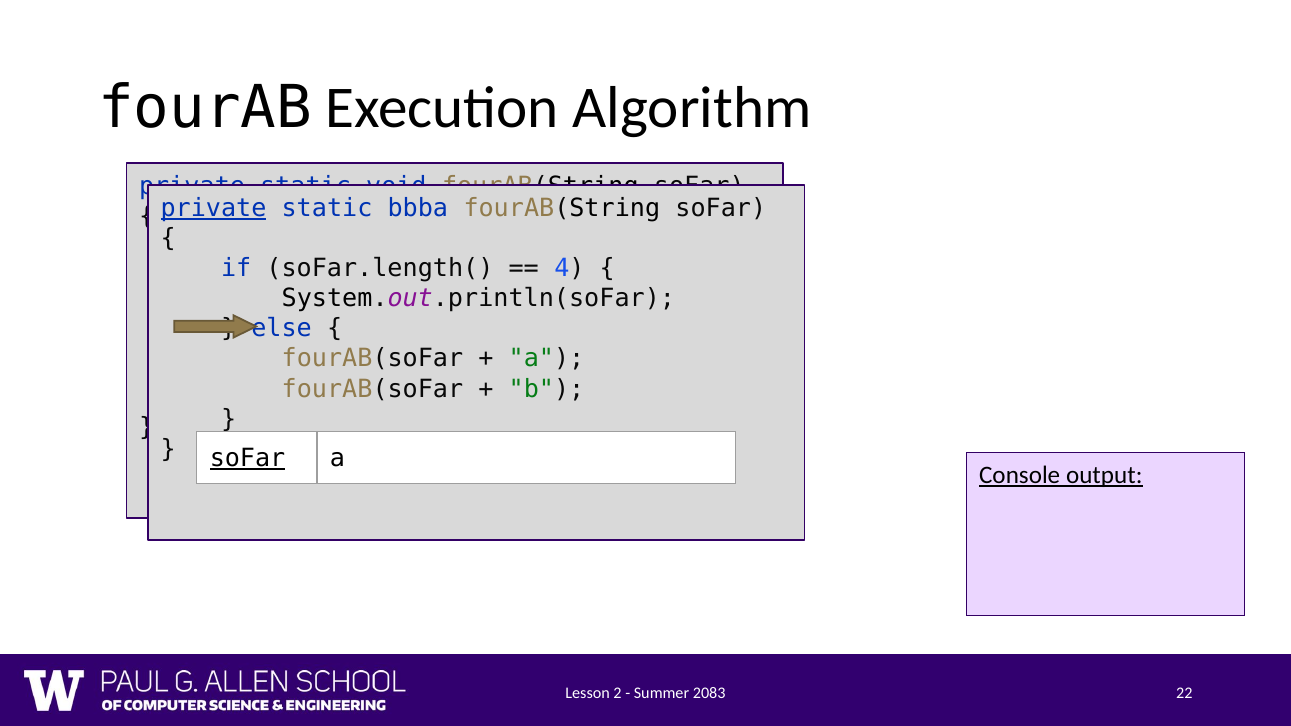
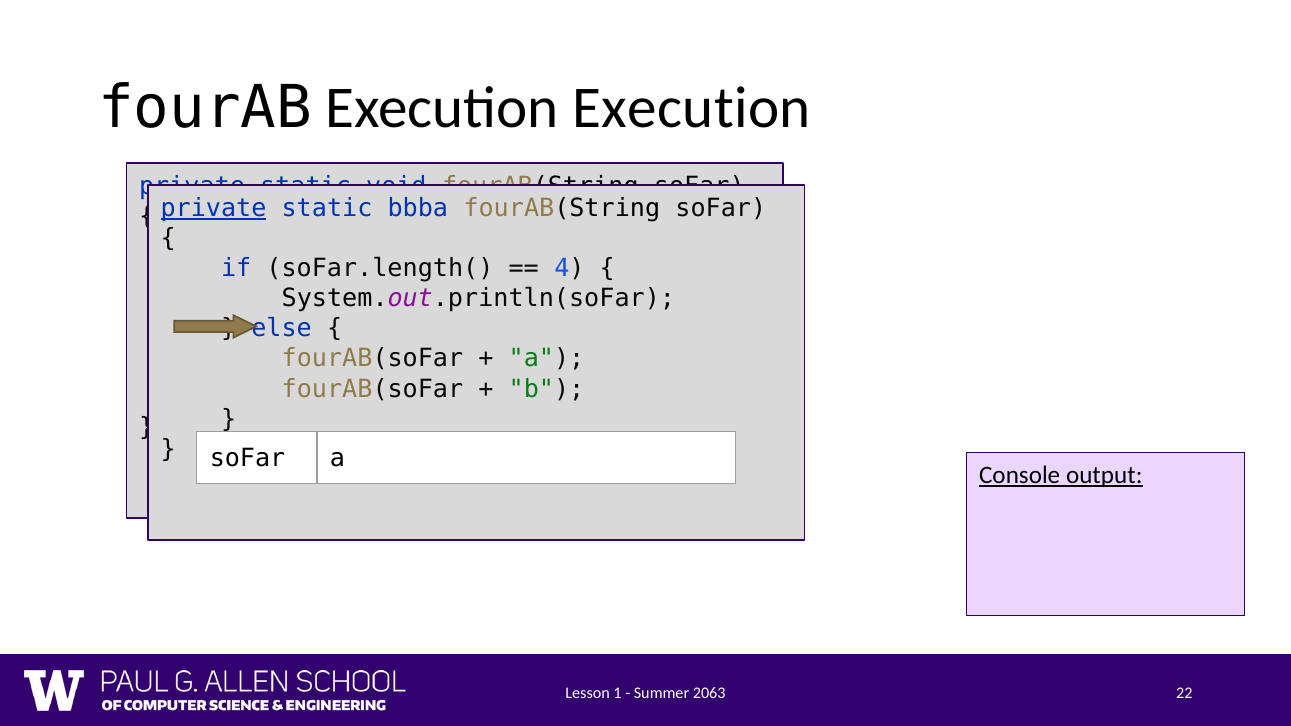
Execution Algorithm: Algorithm -> Execution (692, 109)
soFar underline: present -> none (248, 458)
2: 2 -> 1 (618, 693)
2083: 2083 -> 2063 (709, 693)
